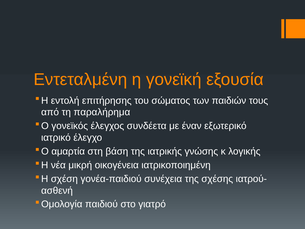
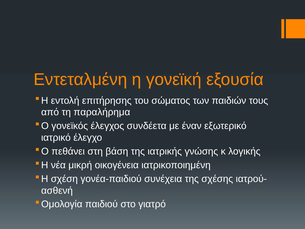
αμαρτία: αμαρτία -> πεθάνει (68, 151)
